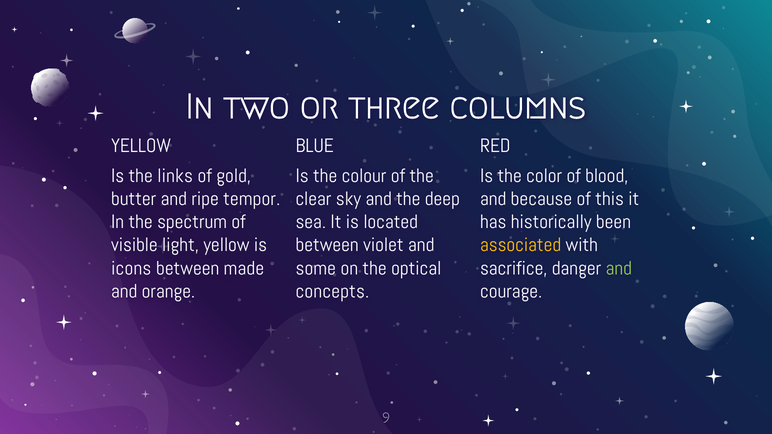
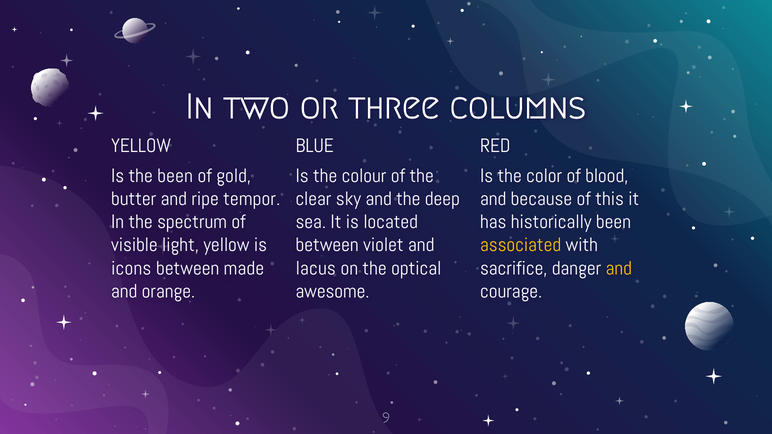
the links: links -> been (175, 176)
some: some -> lacus (316, 268)
and colour: light green -> yellow (619, 268)
concepts: concepts -> awesome (333, 292)
